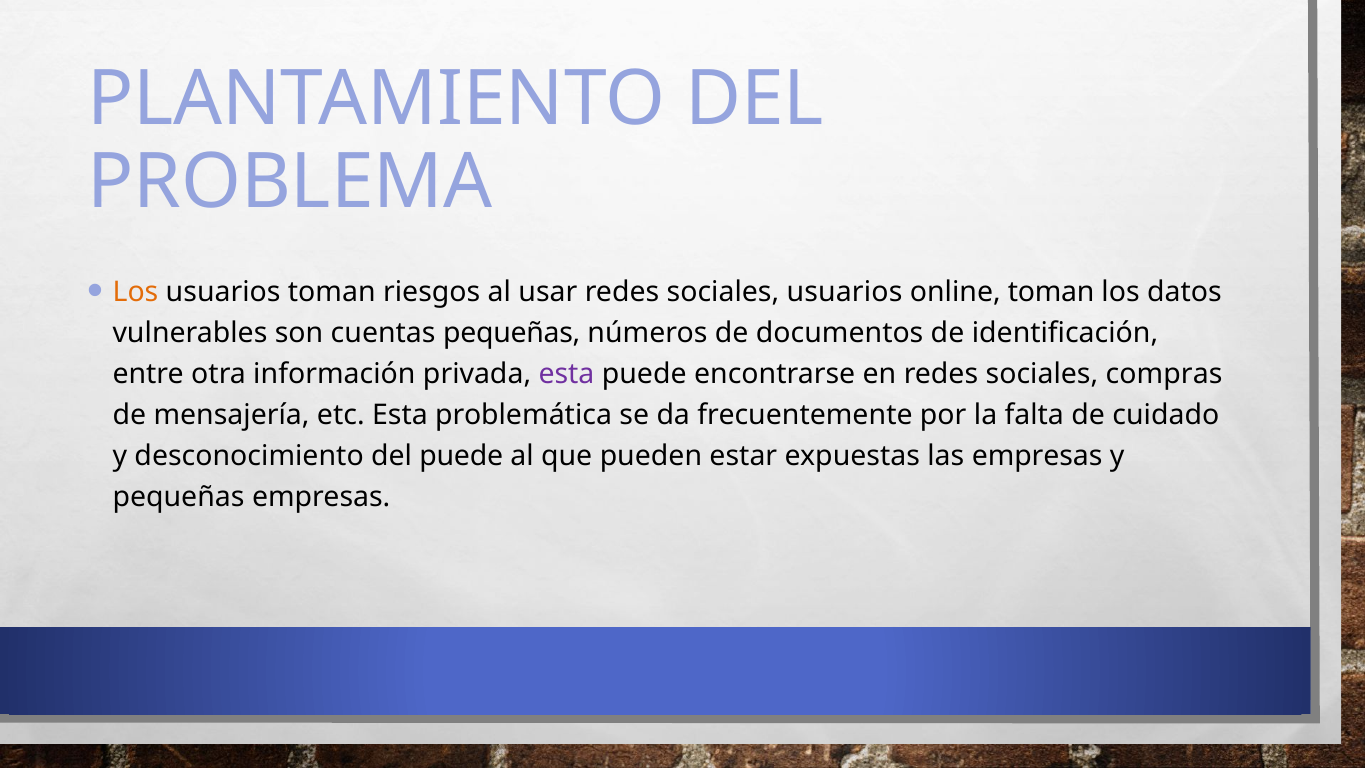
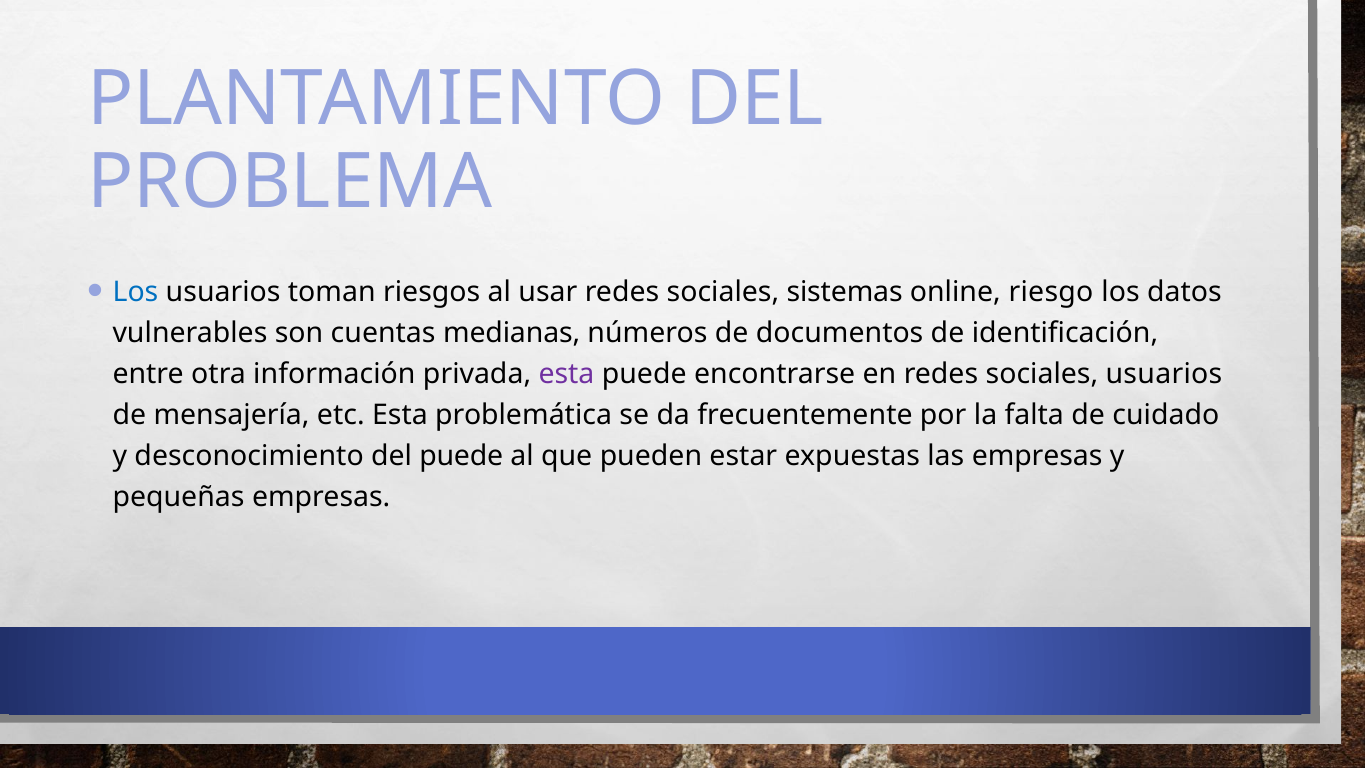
Los colour: orange -> blue (135, 292)
sociales usuarios: usuarios -> sistemas (845, 292)
online toman: toman -> riesgo (1051, 292)
cuentas pequeñas: pequeñas -> medianas (512, 333)
sociales compras: compras -> usuarios (1164, 374)
